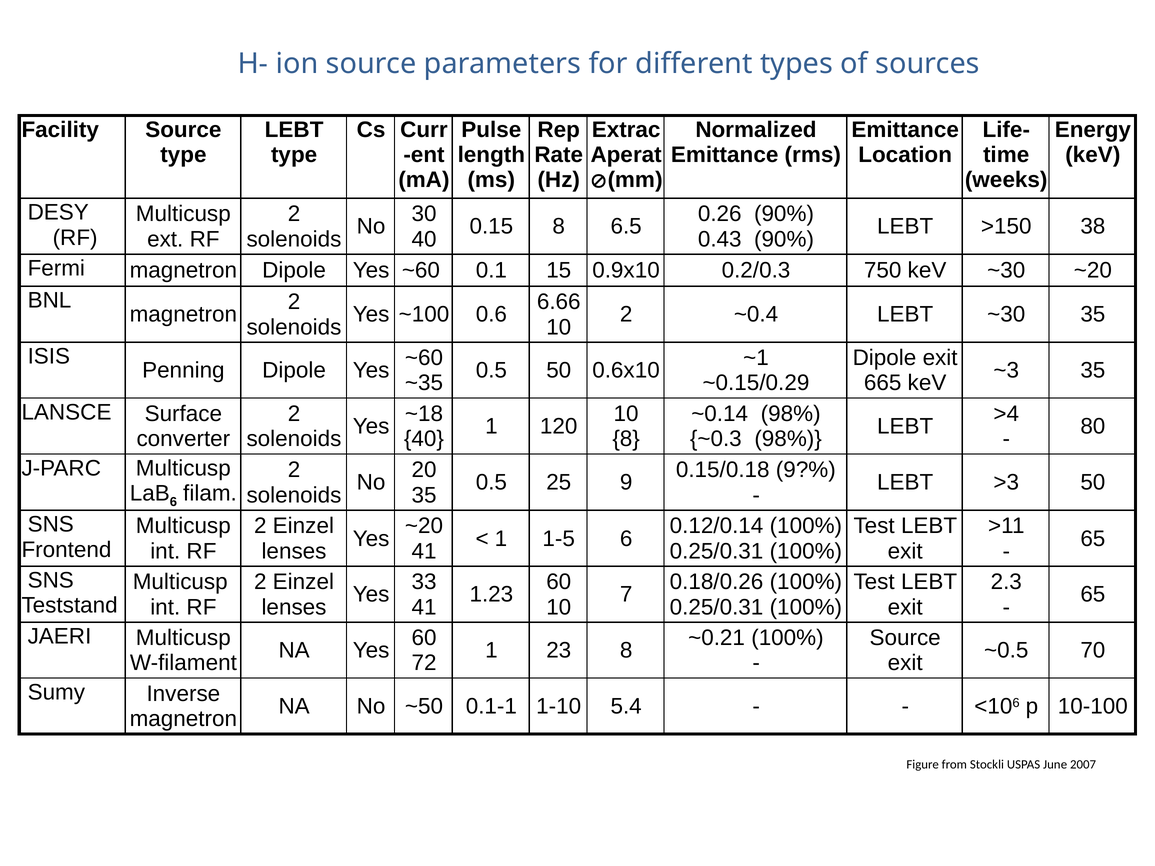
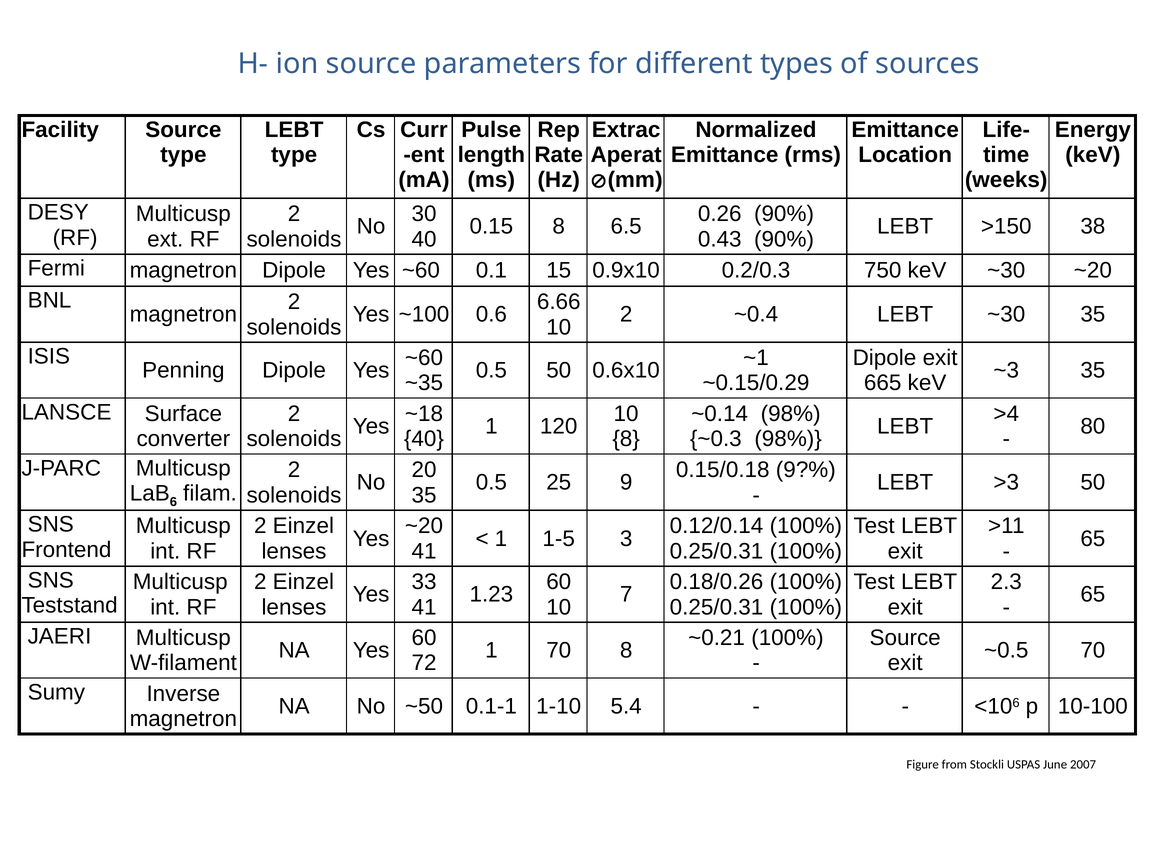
1-5 6: 6 -> 3 (626, 539)
1 23: 23 -> 70 (559, 651)
